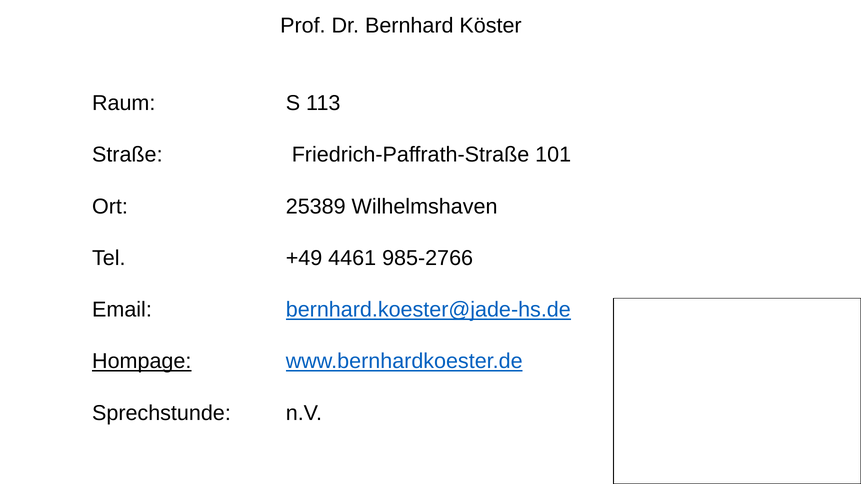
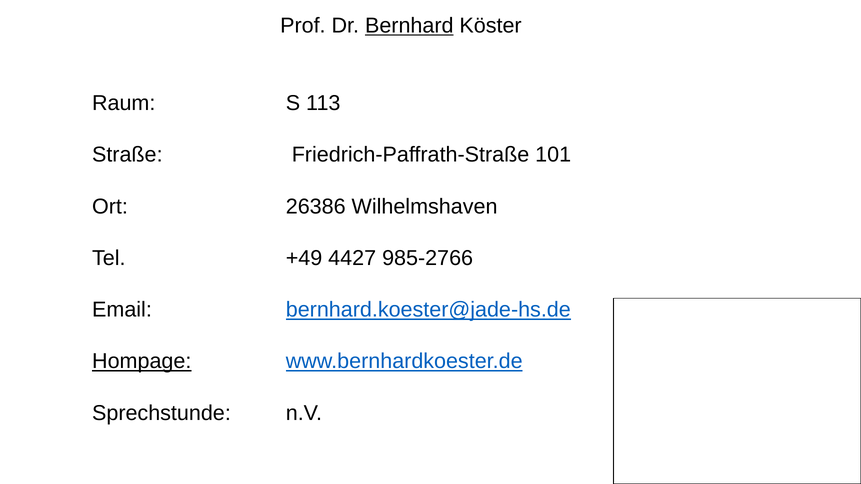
Bernhard underline: none -> present (409, 26)
25389: 25389 -> 26386 (316, 207)
4461: 4461 -> 4427 (352, 258)
